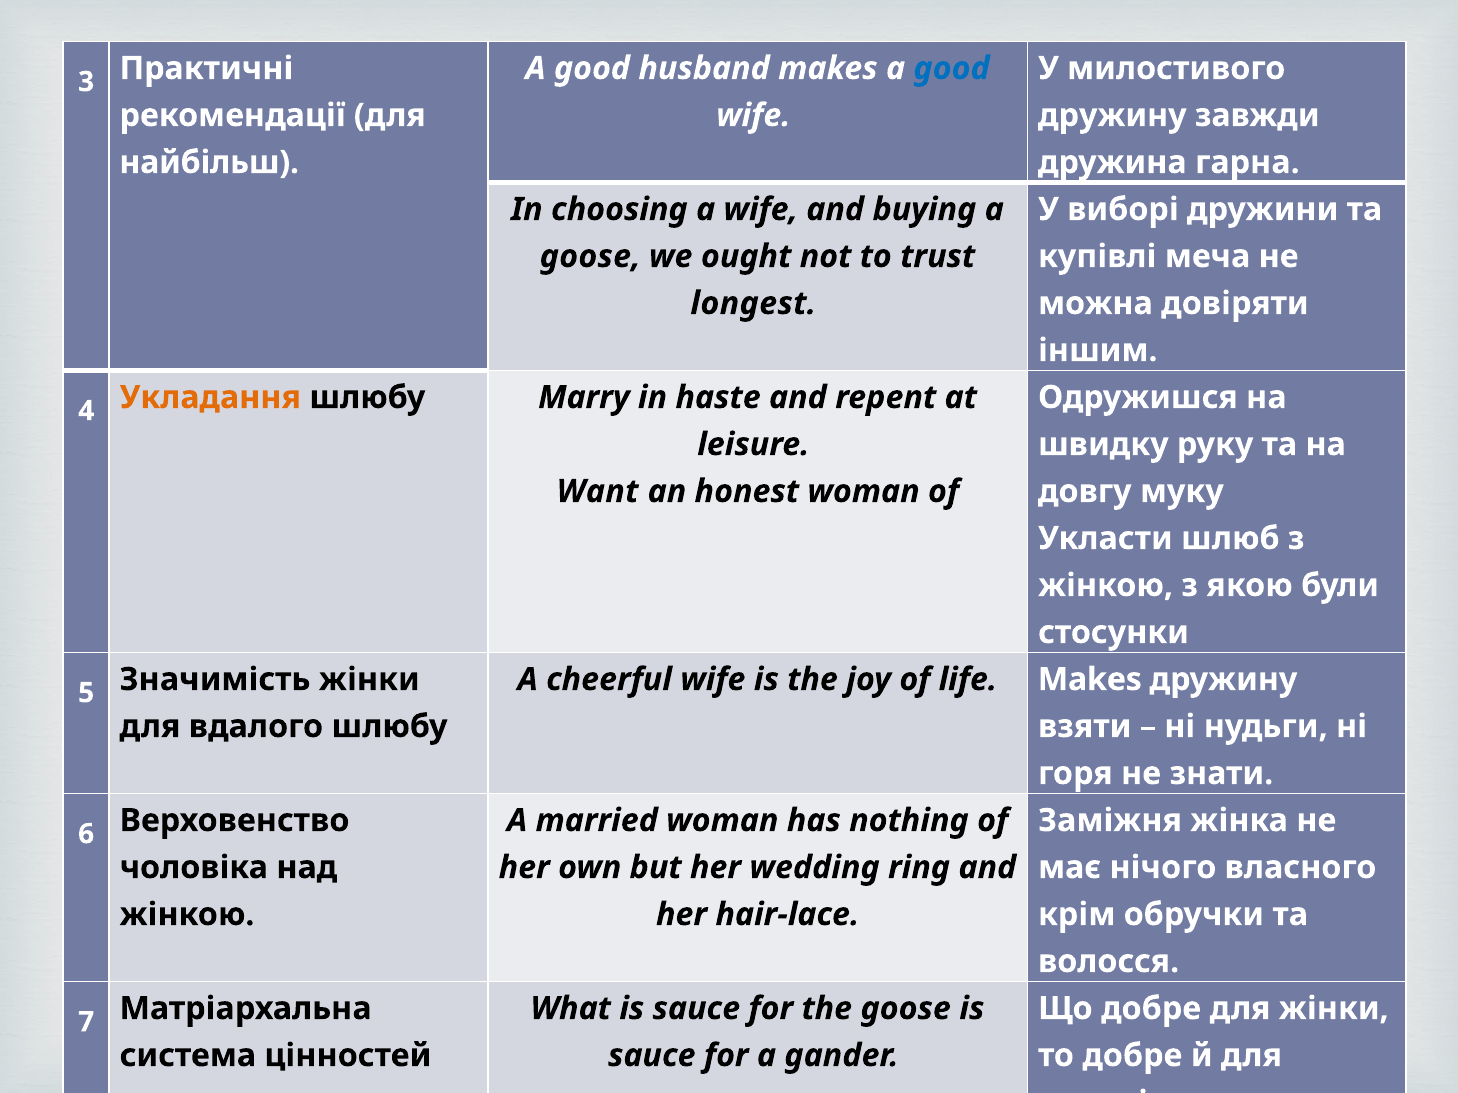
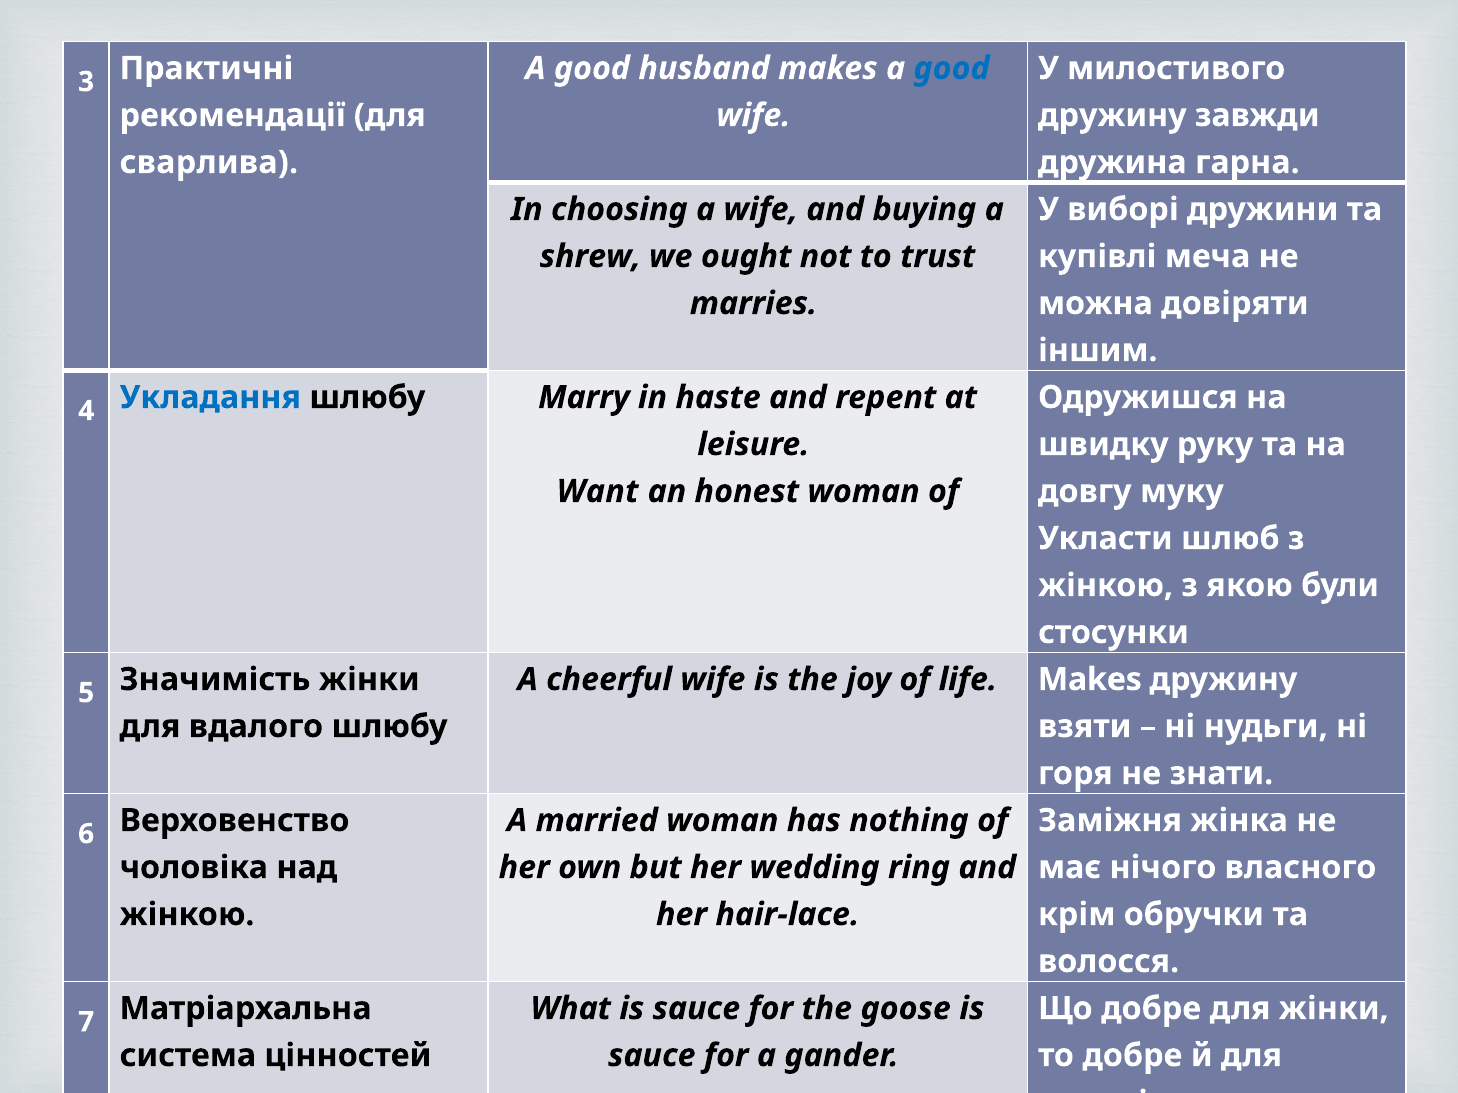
найбільш: найбільш -> сварлива (209, 162)
goose: goose -> shrew (590, 257)
longest: longest -> marries (753, 304)
Укладання colour: orange -> blue (210, 398)
